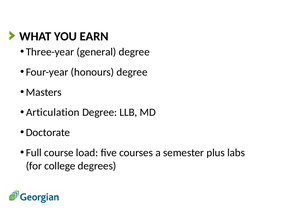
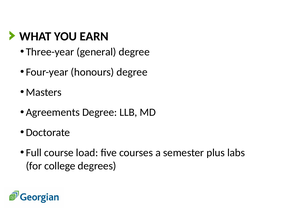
Articulation: Articulation -> Agreements (53, 113)
